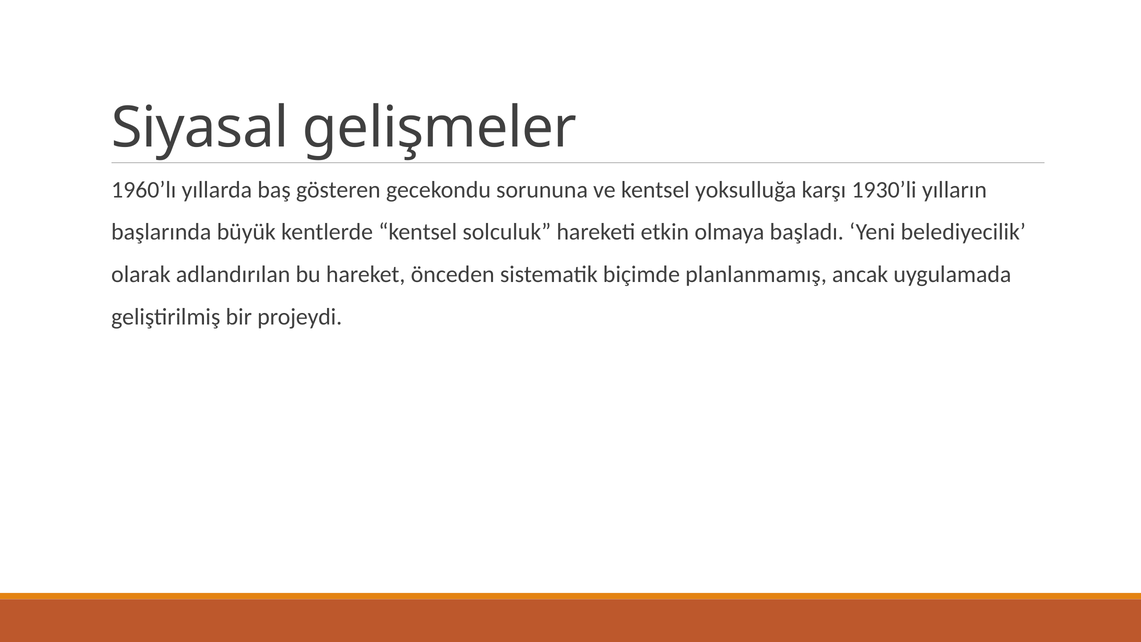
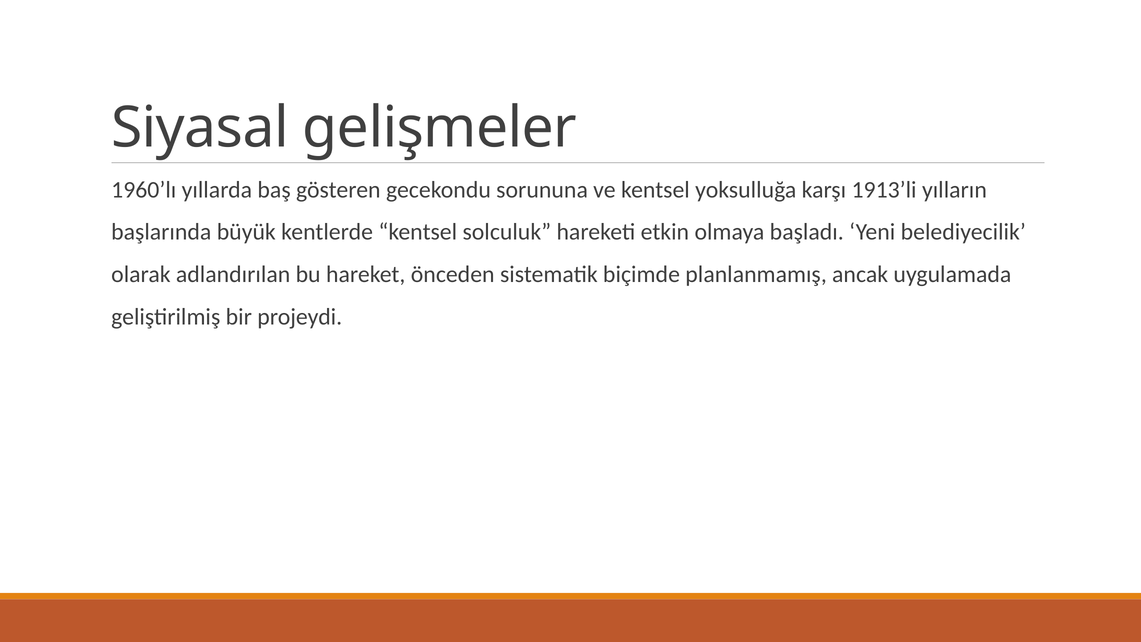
1930’li: 1930’li -> 1913’li (884, 190)
